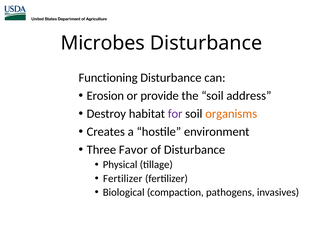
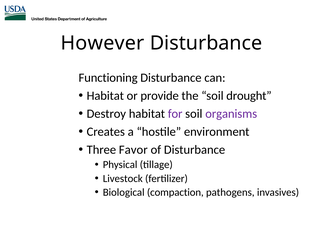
Microbes: Microbes -> However (103, 43)
Erosion: Erosion -> Habitat (105, 96)
address: address -> drought (249, 96)
organisms colour: orange -> purple (231, 114)
Fertilizer: Fertilizer -> Livestock (123, 179)
